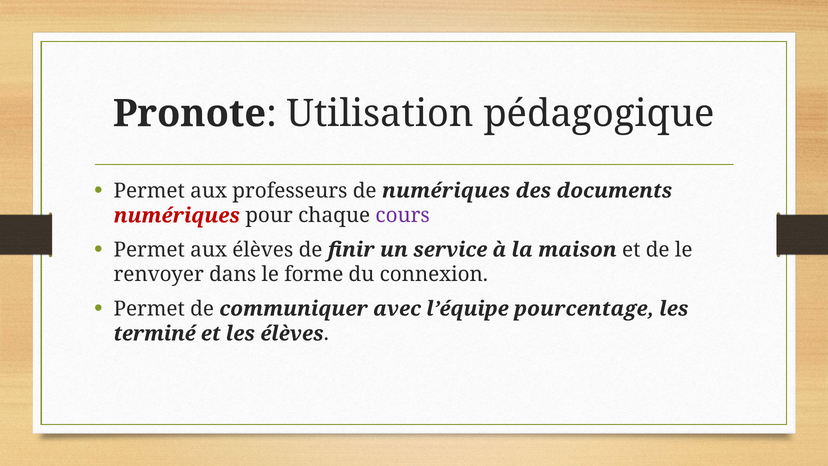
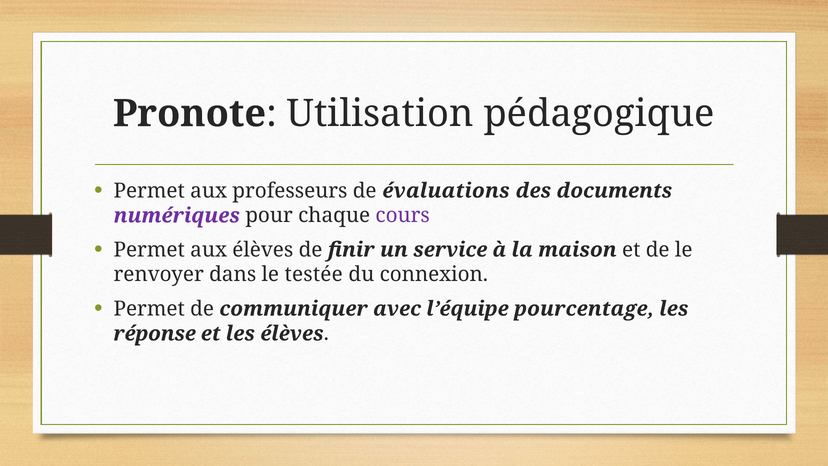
de numériques: numériques -> évaluations (446, 191)
numériques colour: red -> purple (177, 215)
forme: forme -> testée (314, 274)
terminé: terminé -> réponse (155, 333)
